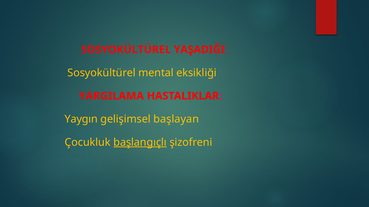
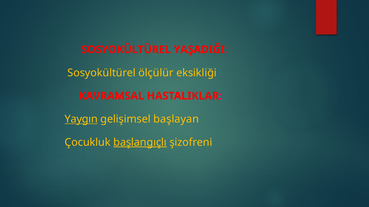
mental: mental -> ölçülür (156, 73)
YARGILAMA: YARGILAMA -> KAVRAMSAL (111, 96)
Yaygın underline: none -> present (81, 119)
